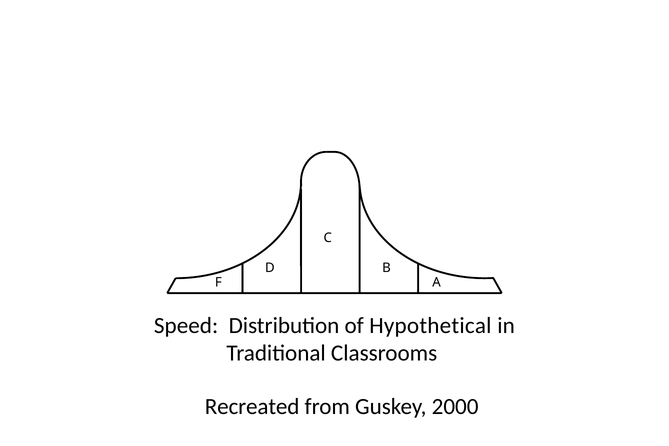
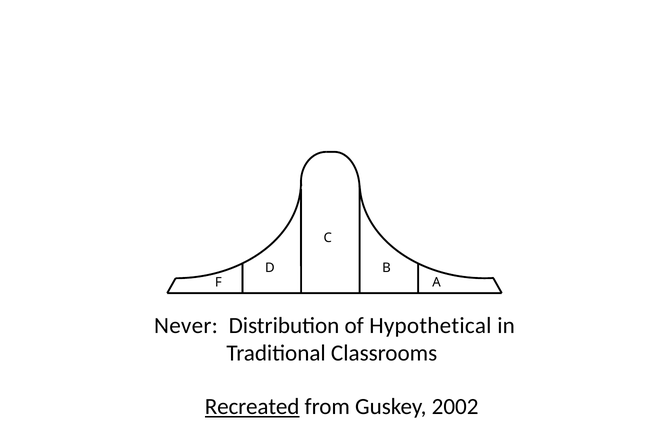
Speed: Speed -> Never (186, 325)
Recreated underline: none -> present (252, 407)
2000: 2000 -> 2002 (455, 407)
